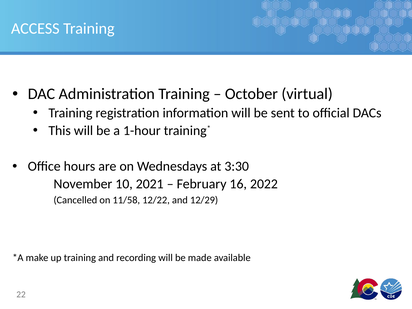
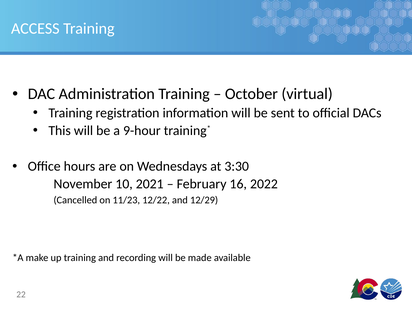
1-hour: 1-hour -> 9-hour (142, 131)
11/58: 11/58 -> 11/23 (126, 200)
